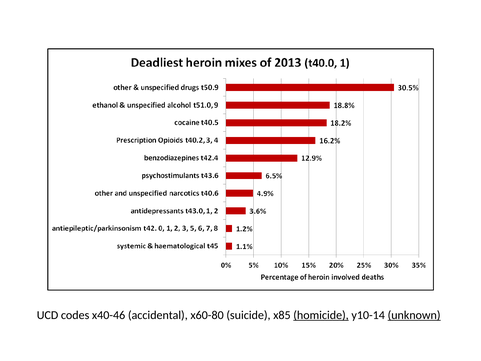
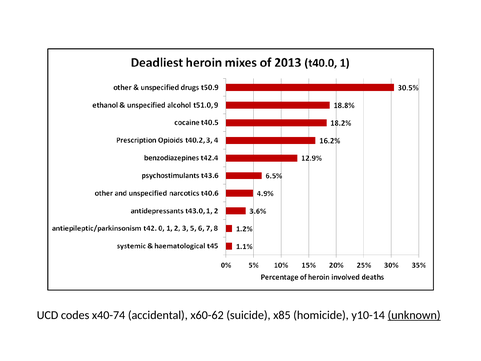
x40-46: x40-46 -> x40-74 (109, 315)
x60-80: x60-80 -> x60-62 (207, 315)
homicide underline: present -> none (321, 315)
